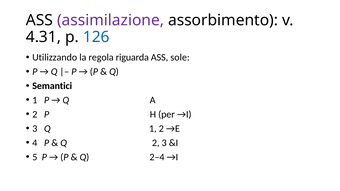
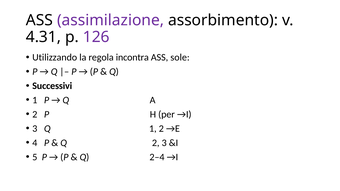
126 colour: blue -> purple (96, 37)
riguarda: riguarda -> incontra (132, 57)
Semantici: Semantici -> Successivi (52, 86)
